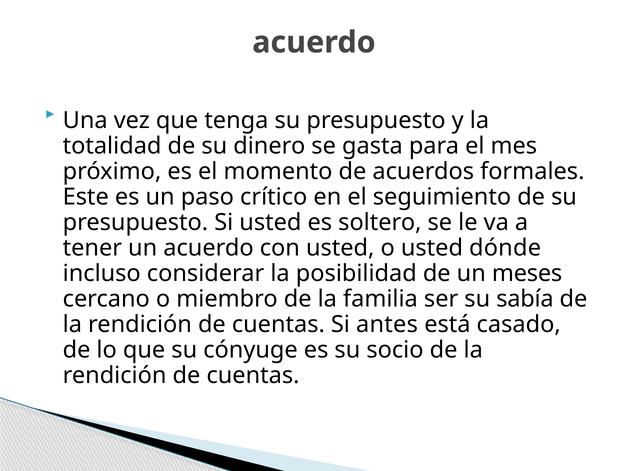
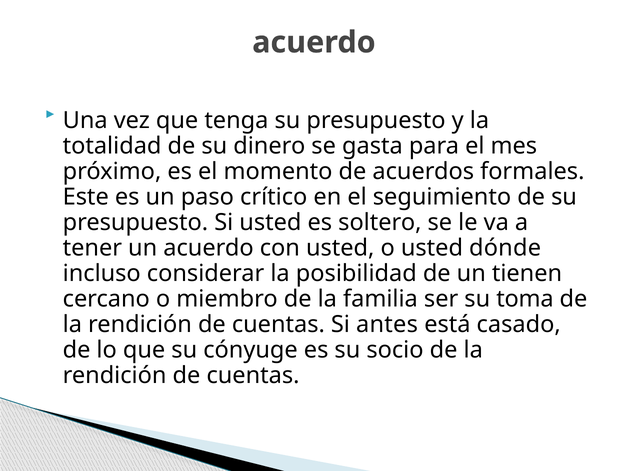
meses: meses -> tienen (527, 273)
sabía: sabía -> toma (525, 299)
